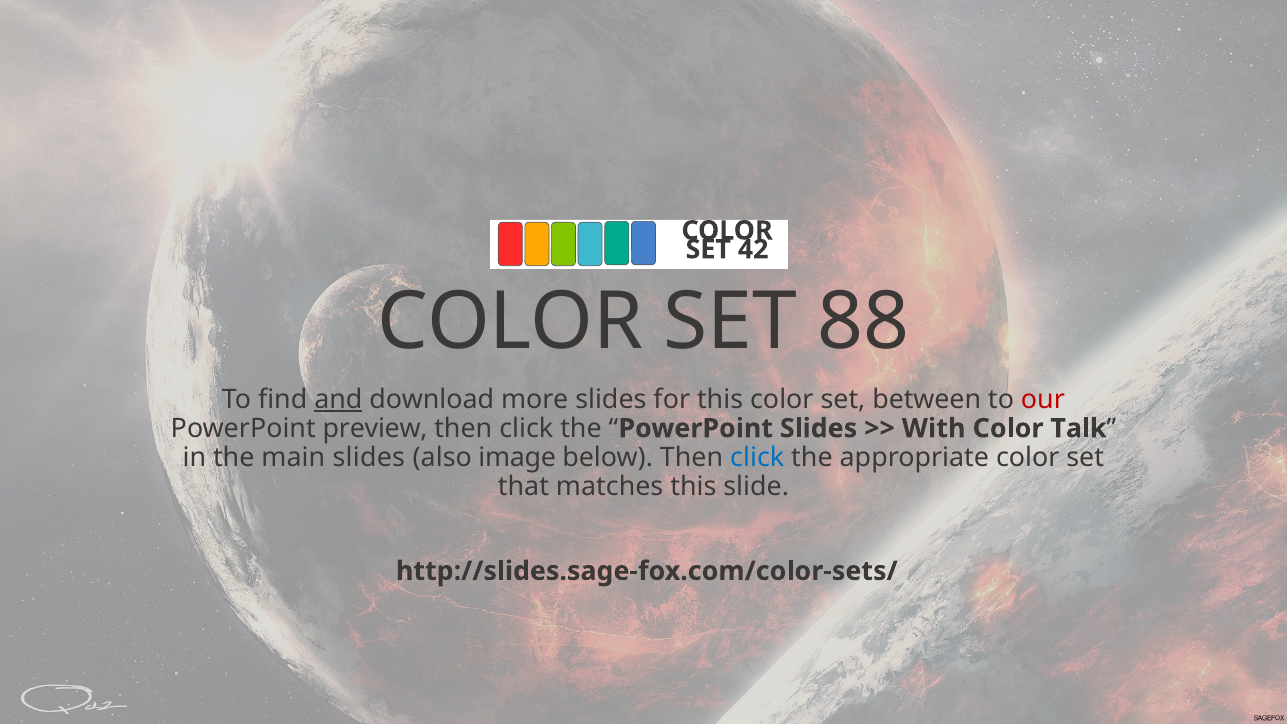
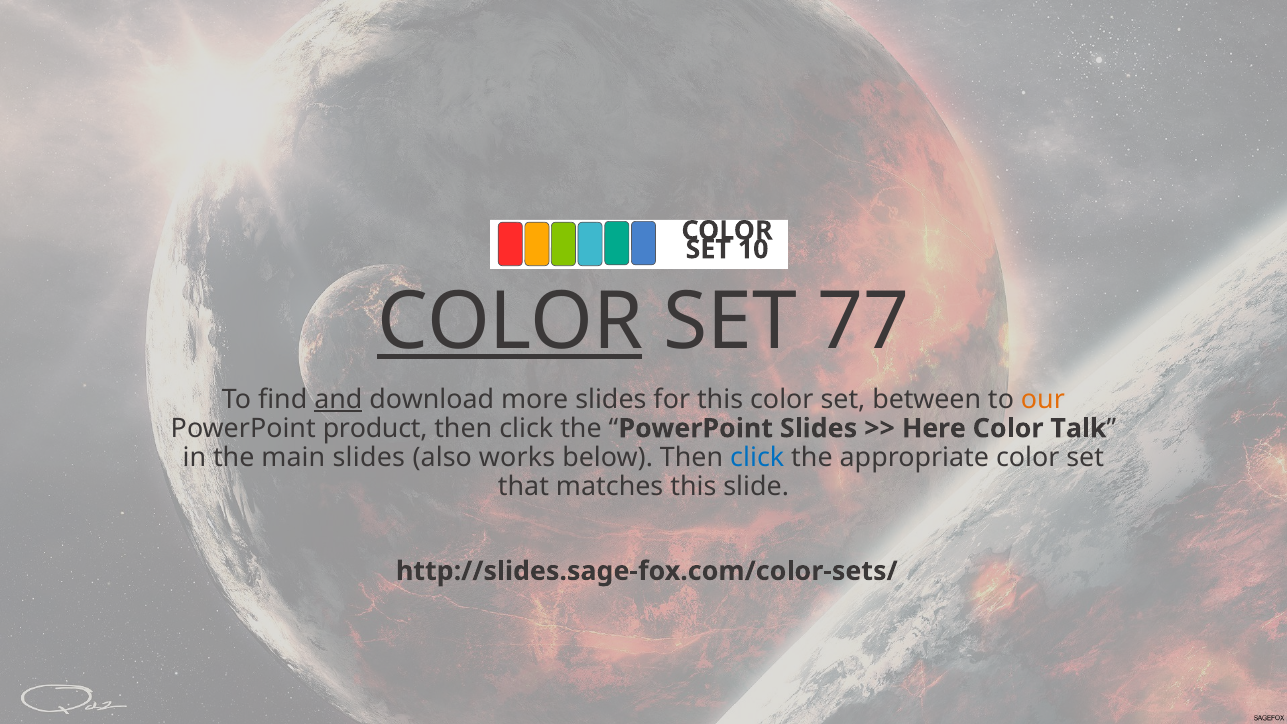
42: 42 -> 10 (753, 249)
COLOR underline: none -> present (510, 322)
88: 88 -> 77 (864, 322)
our colour: red -> orange (1043, 399)
preview: preview -> product (375, 428)
With: With -> Here (934, 428)
image: image -> works (517, 457)
